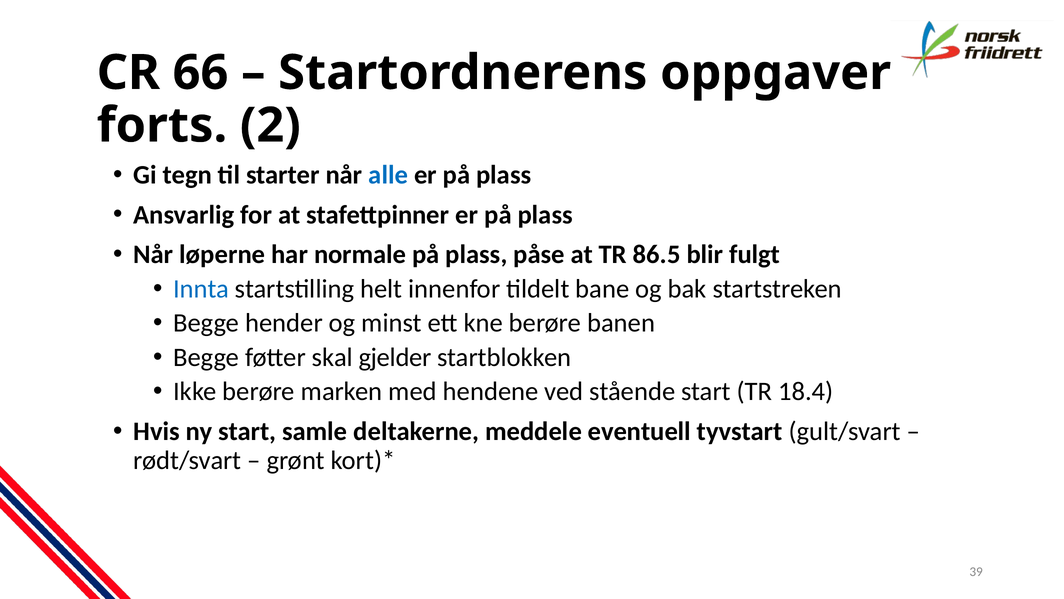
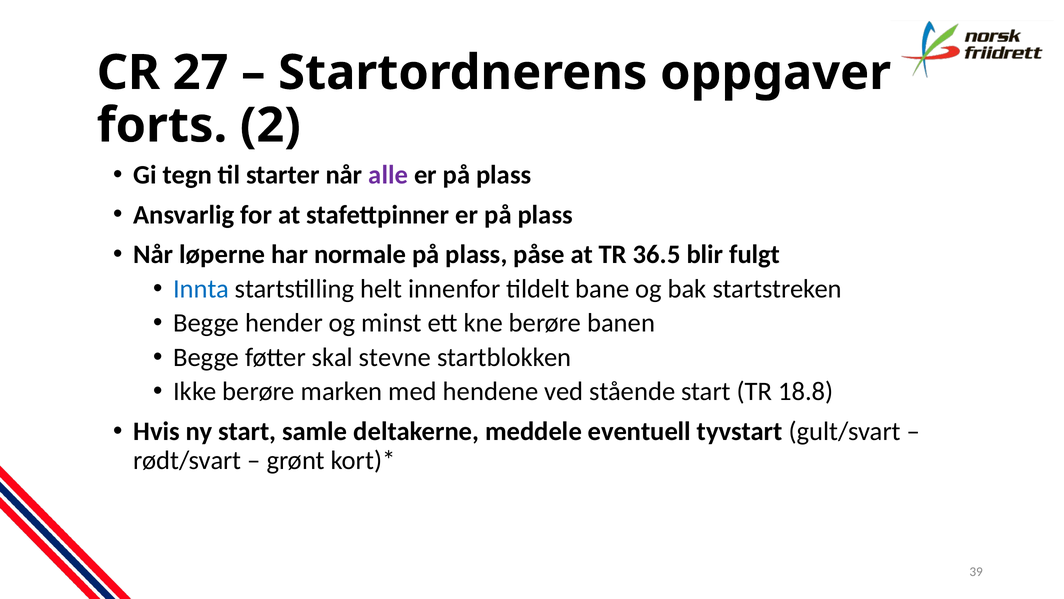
66: 66 -> 27 (200, 73)
alle colour: blue -> purple (388, 175)
86.5: 86.5 -> 36.5 (657, 254)
gjelder: gjelder -> stevne (395, 357)
18.4: 18.4 -> 18.8 (806, 391)
